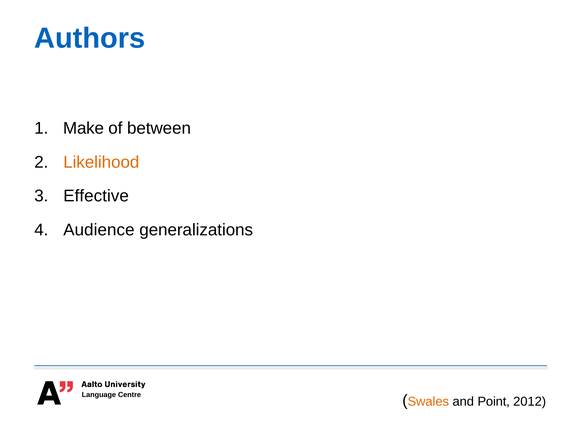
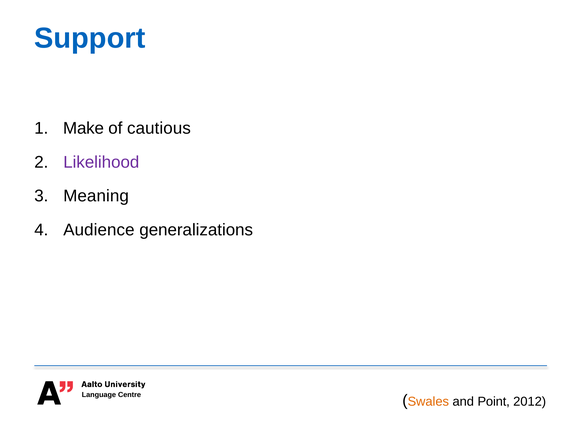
Authors: Authors -> Support (90, 38)
between: between -> cautious (159, 128)
Likelihood colour: orange -> purple (101, 162)
Effective: Effective -> Meaning (96, 196)
